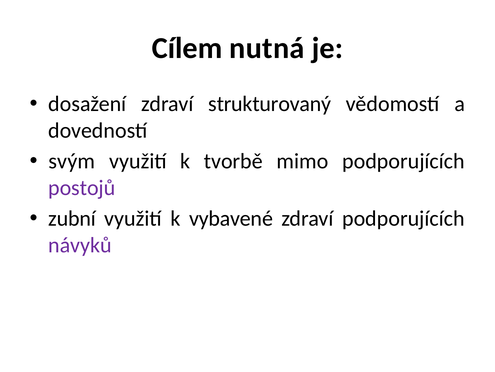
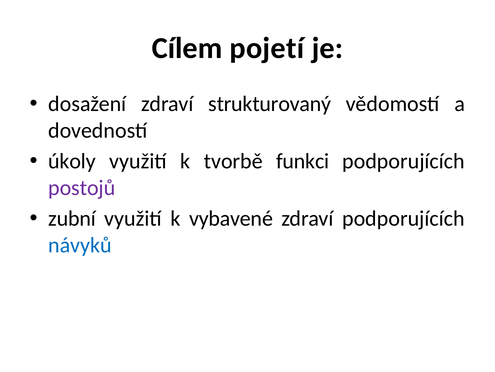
nutná: nutná -> pojetí (267, 48)
svým: svým -> úkoly (72, 161)
mimo: mimo -> funkci (303, 161)
návyků colour: purple -> blue (80, 245)
